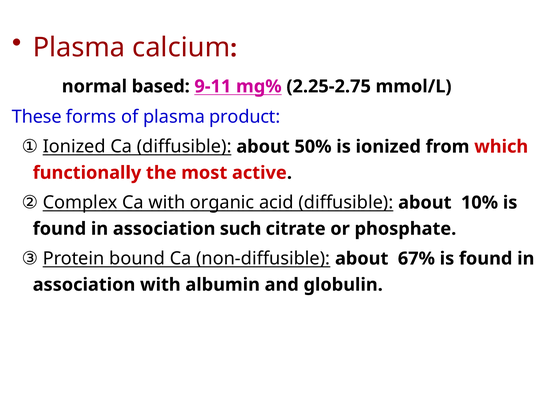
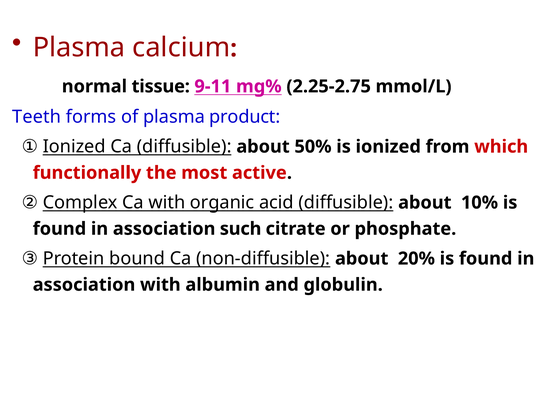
based: based -> tissue (161, 86)
These: These -> Teeth (37, 117)
67%: 67% -> 20% (416, 258)
